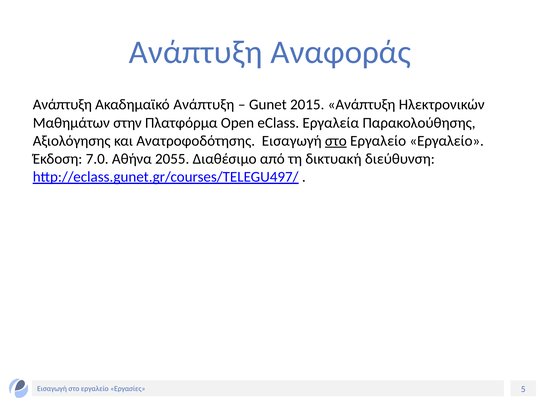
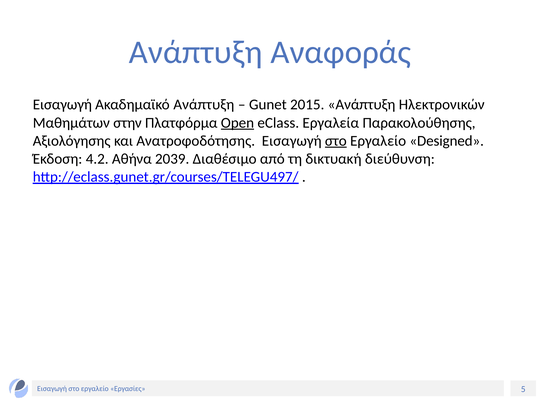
Ανάπτυξη: Ανάπτυξη -> Εισαγωγή (62, 105)
Open underline: none -> present (237, 123)
Εργαλείο Εργαλείο: Εργαλείο -> Designed (447, 141)
7.0: 7.0 -> 4.2 (97, 159)
2055: 2055 -> 2039 (172, 159)
